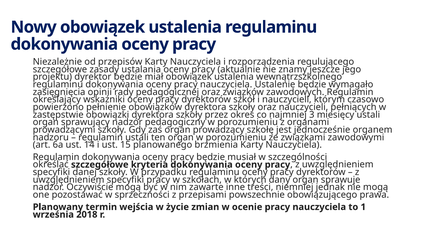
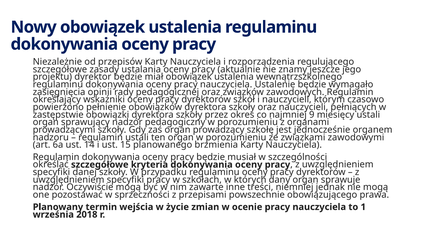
3: 3 -> 9 (312, 115)
